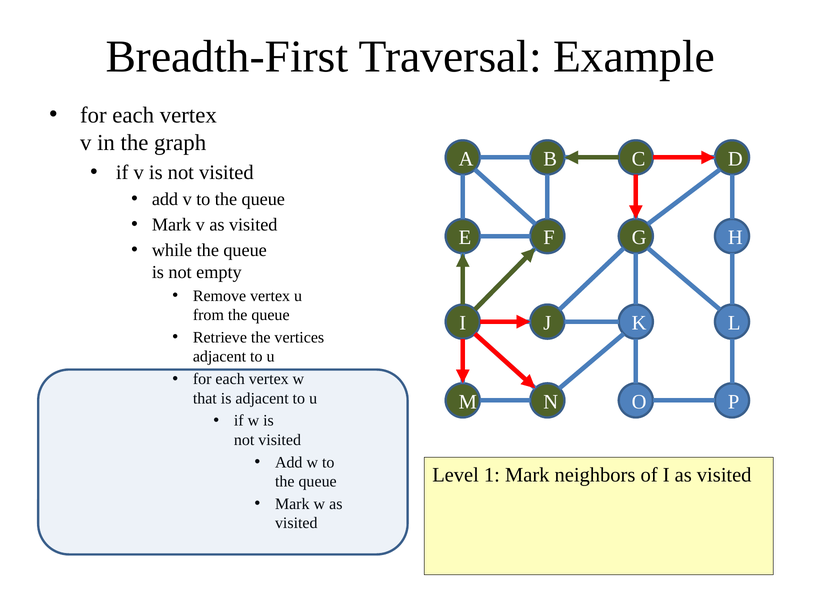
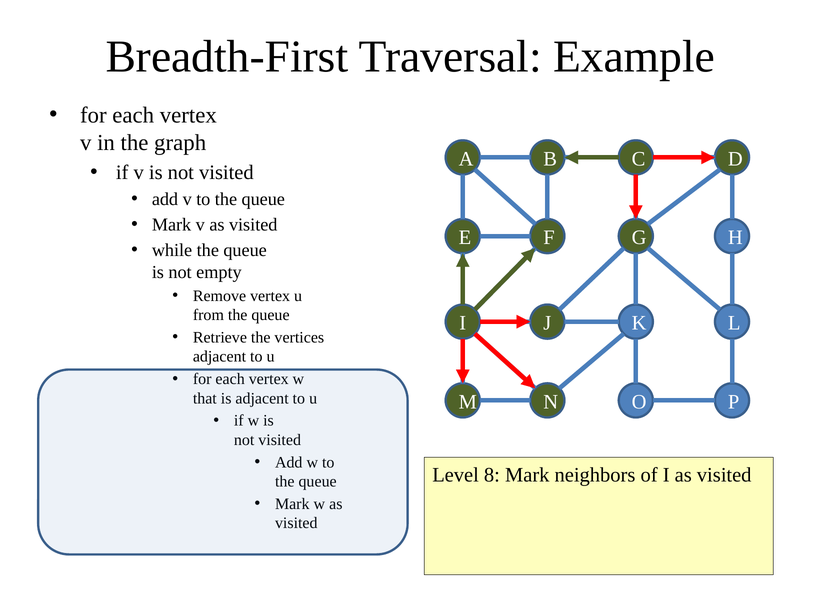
1: 1 -> 8 (492, 475)
